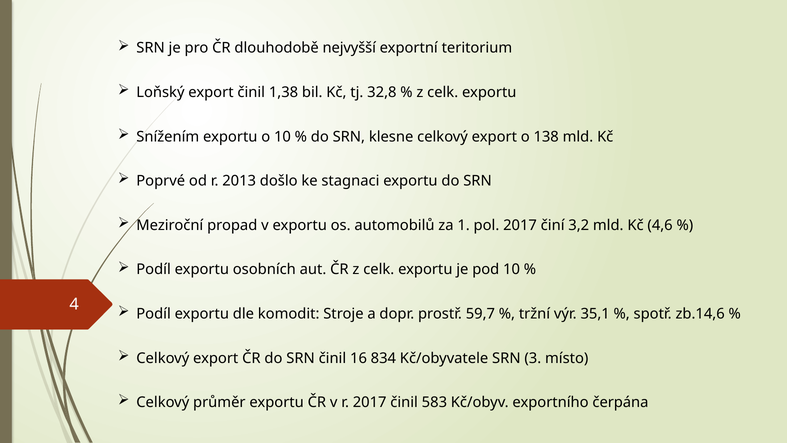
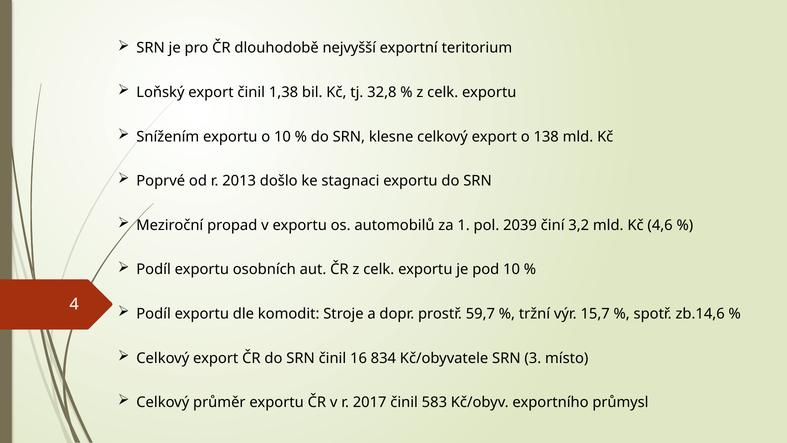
pol 2017: 2017 -> 2039 (520, 225)
35,1: 35,1 -> 15,7 (595, 314)
čerpána: čerpána -> průmysl (620, 402)
